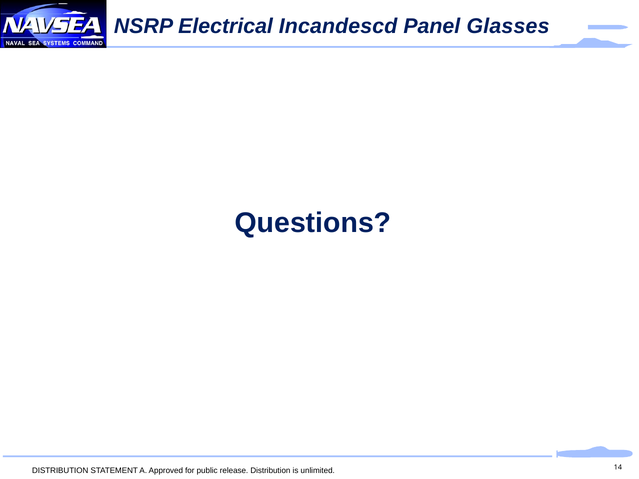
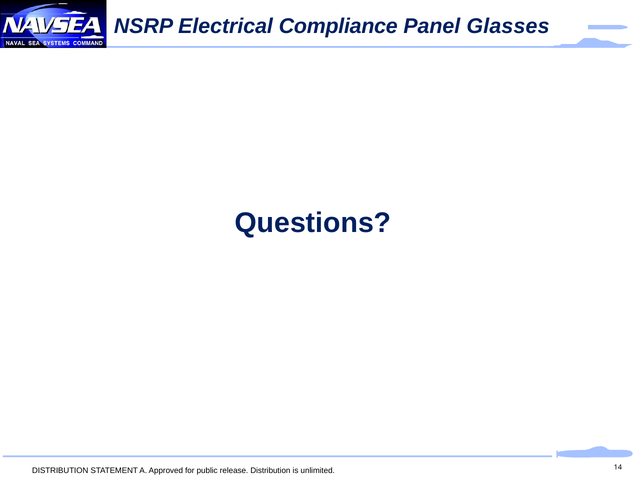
Incandescd: Incandescd -> Compliance (338, 26)
